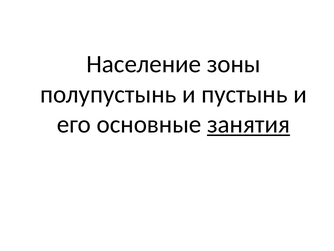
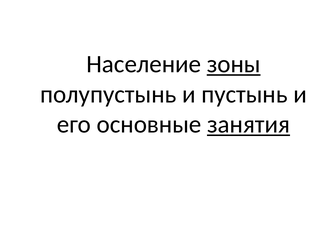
зоны underline: none -> present (234, 64)
